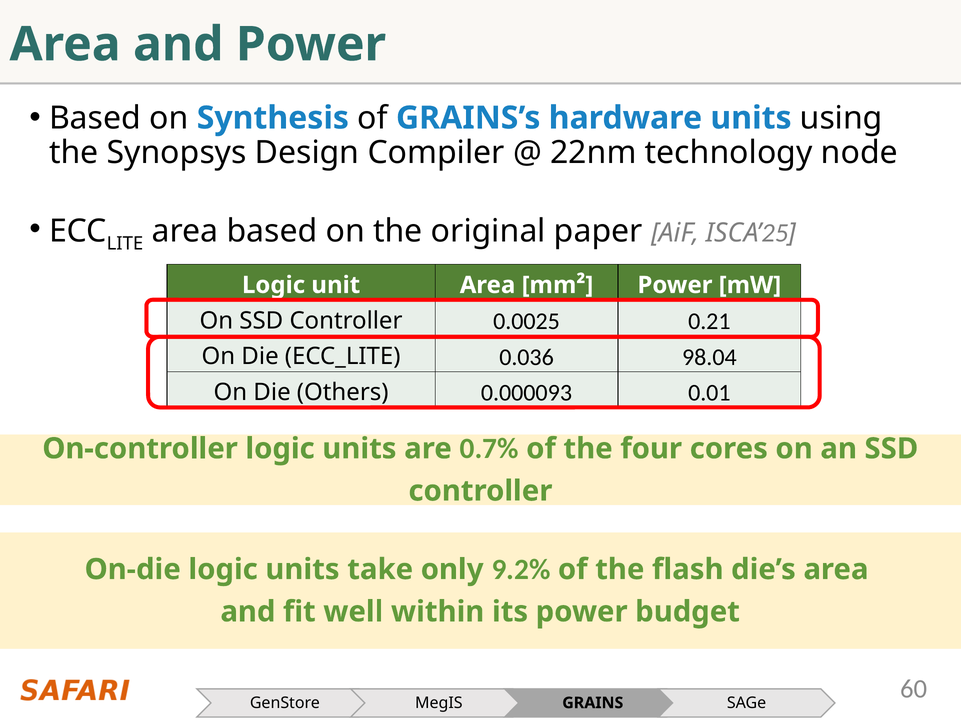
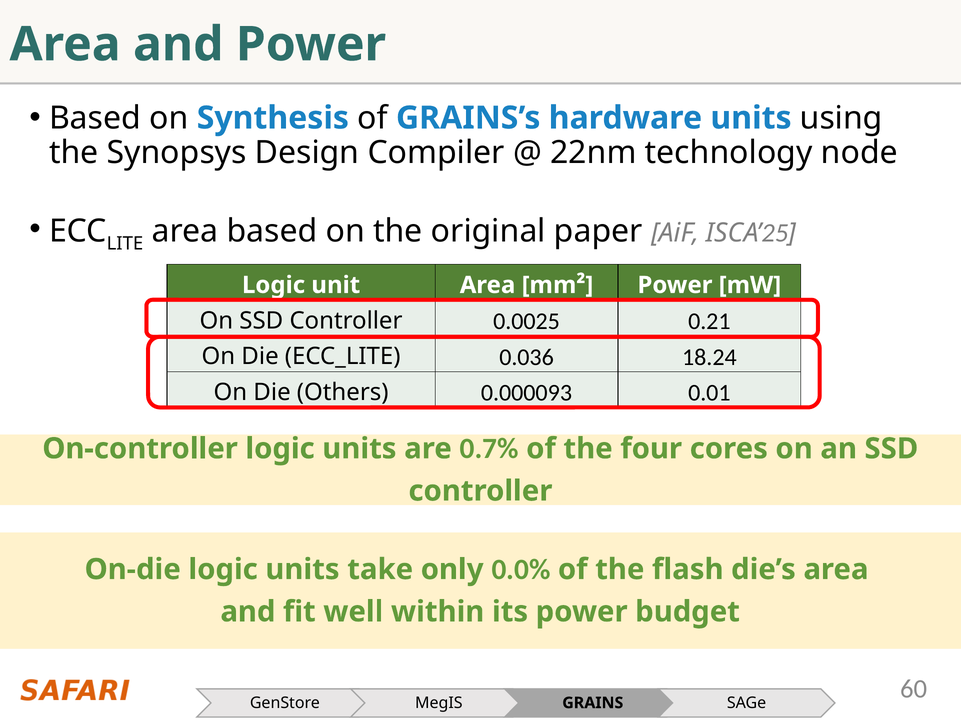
98.04: 98.04 -> 18.24 (709, 357)
9.2%: 9.2% -> 0.0% (521, 569)
